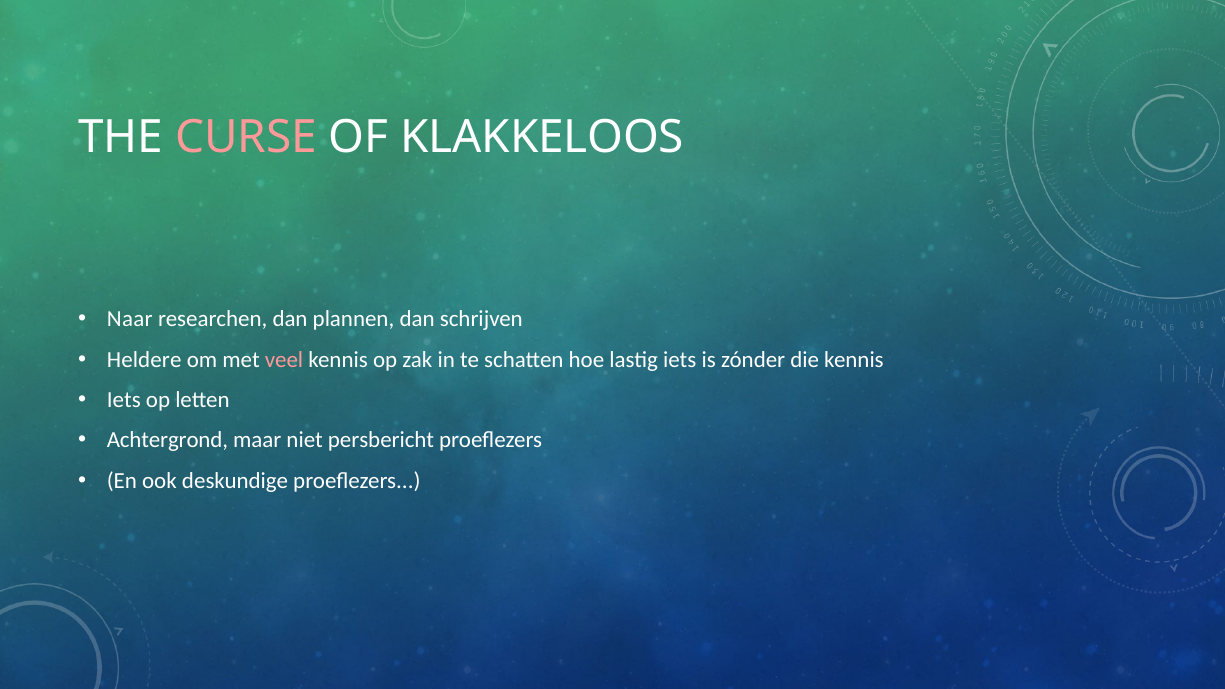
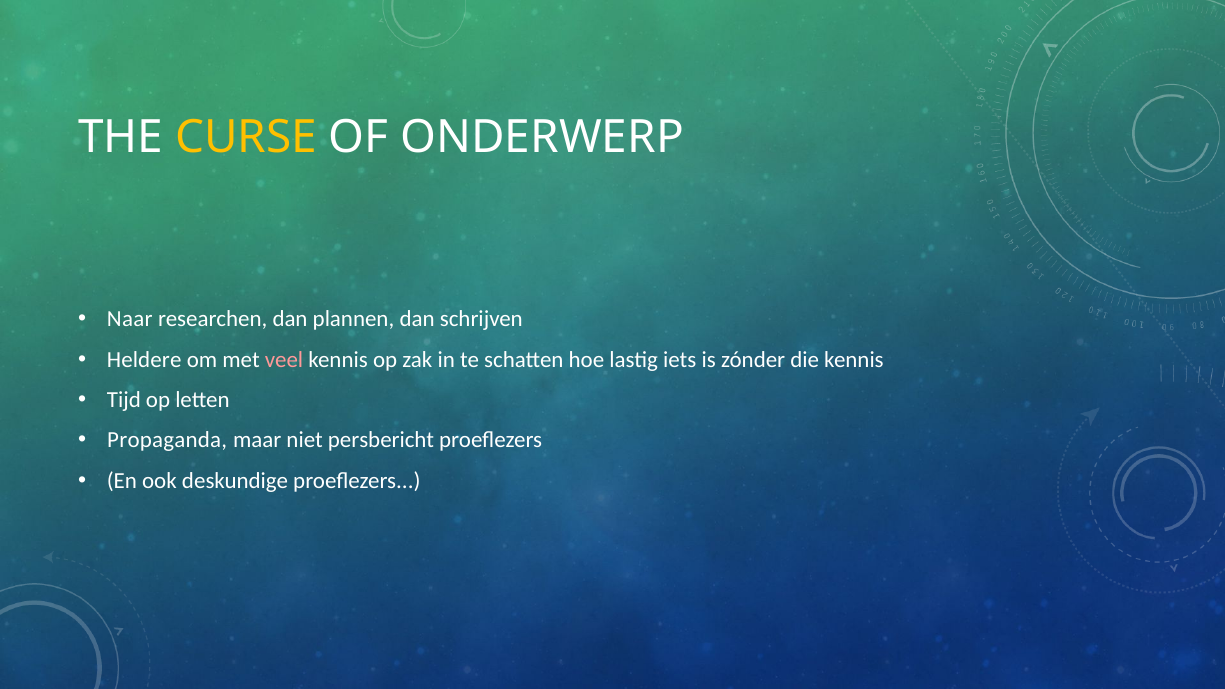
CURSE colour: pink -> yellow (246, 138)
KLAKKELOOS: KLAKKELOOS -> ONDERWERP (542, 138)
Iets: Iets -> Tijd (124, 400)
Achtergrond: Achtergrond -> Propaganda (167, 440)
